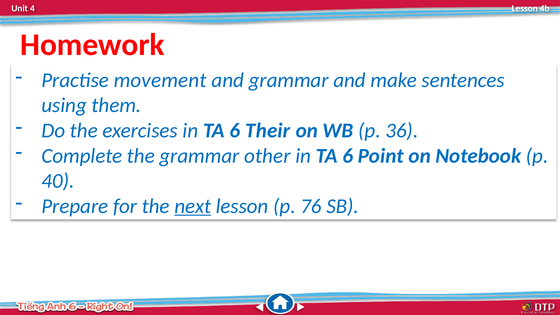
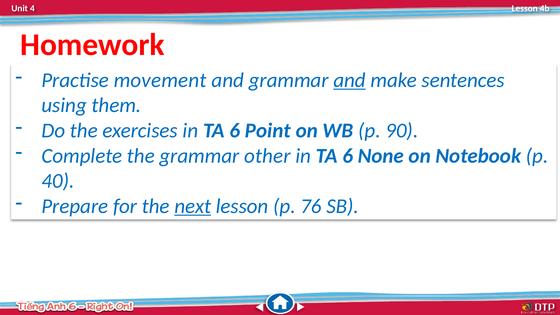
and underline: none -> present (350, 80)
Their: Their -> Point (268, 131)
36: 36 -> 90 (402, 131)
Point: Point -> None (381, 156)
